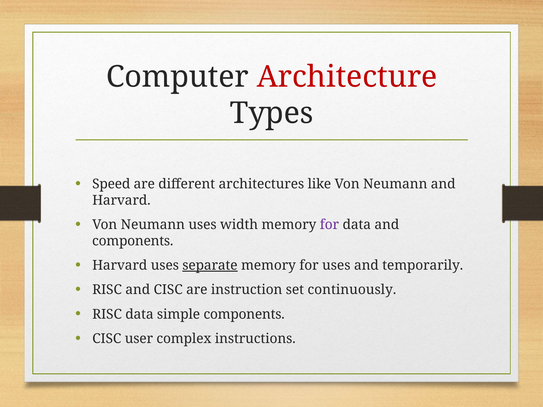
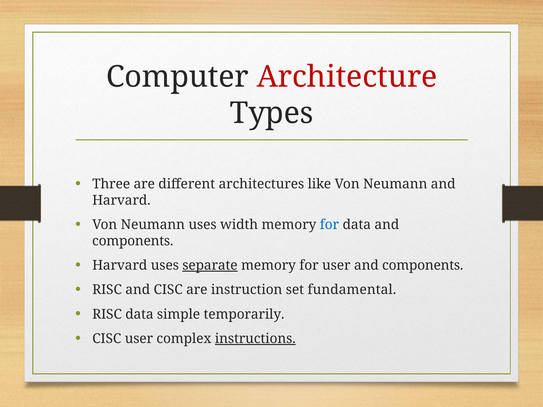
Speed: Speed -> Three (111, 184)
for colour: purple -> blue (329, 225)
for uses: uses -> user (336, 266)
temporarily: temporarily -> components (423, 266)
continuously: continuously -> fundamental (352, 290)
simple components: components -> temporarily (244, 314)
instructions underline: none -> present (255, 339)
